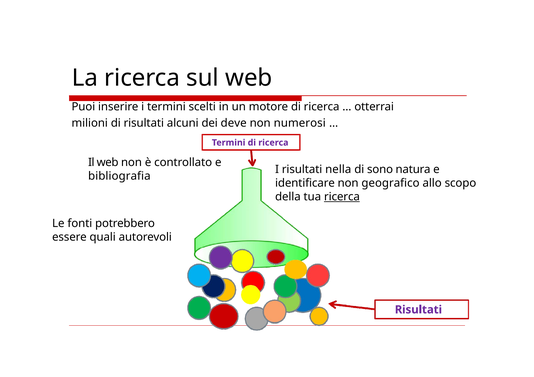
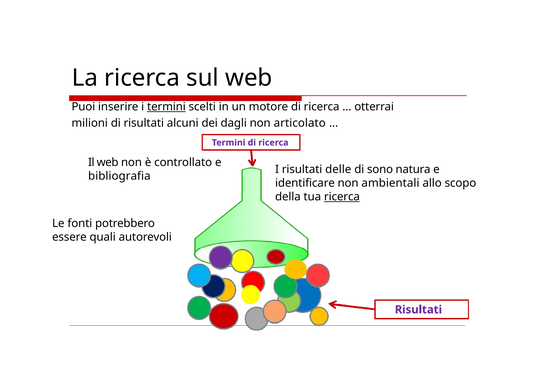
termini underline: none -> present (166, 107)
deve: deve -> dagli (234, 123)
numerosi: numerosi -> articolato (300, 123)
nella: nella -> delle (338, 170)
geografico: geografico -> ambientali (390, 183)
